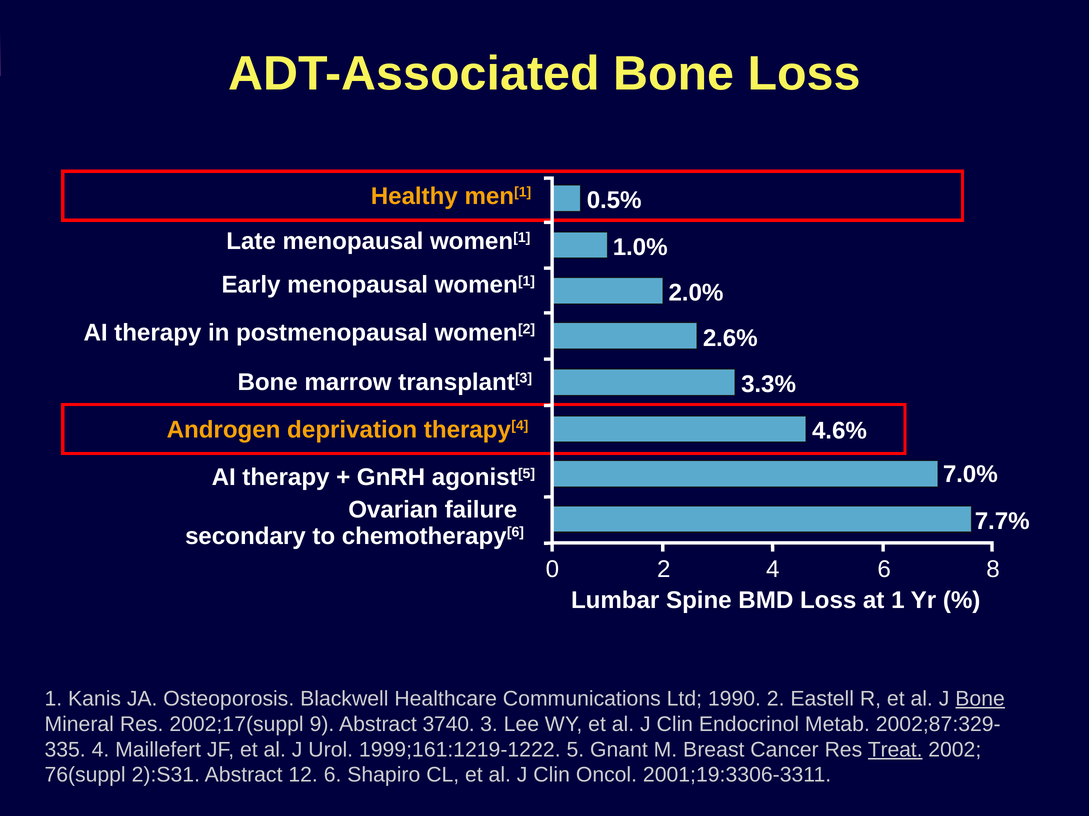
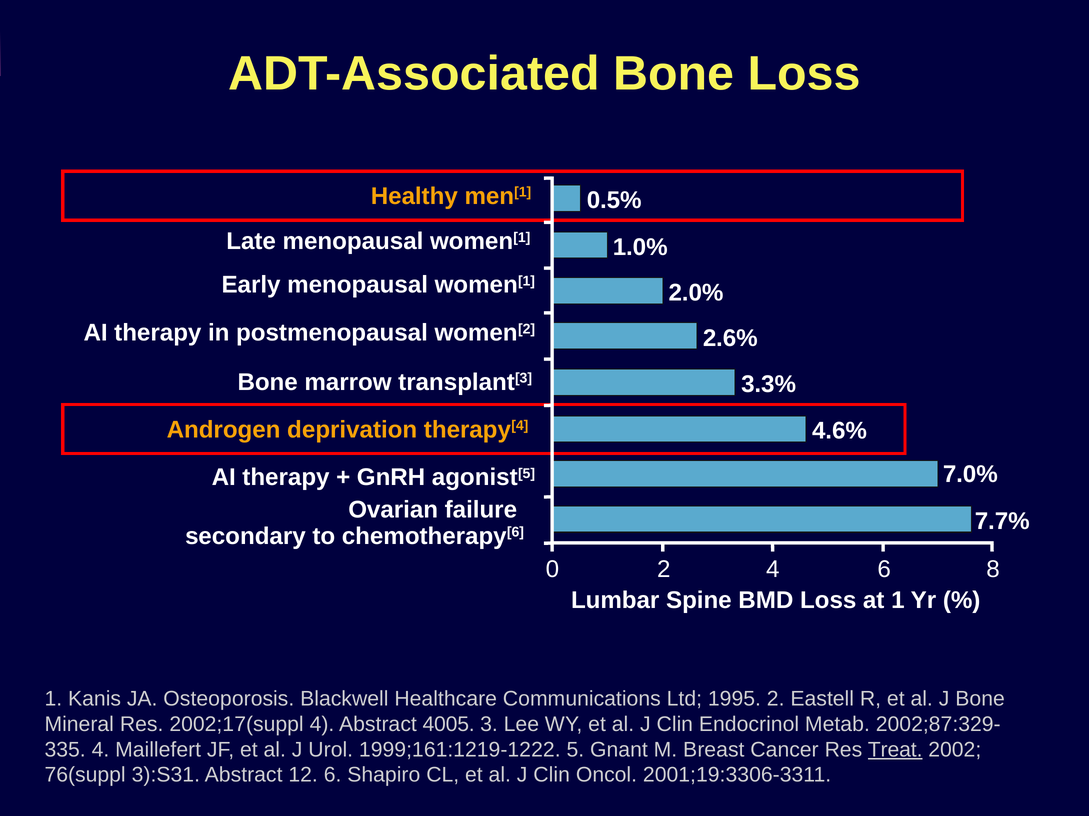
1990: 1990 -> 1995 (734, 699)
Bone underline: present -> none (980, 699)
2002;17(suppl 9: 9 -> 4 (322, 725)
3740: 3740 -> 4005 (449, 725)
2):S31: 2):S31 -> 3):S31 (166, 776)
